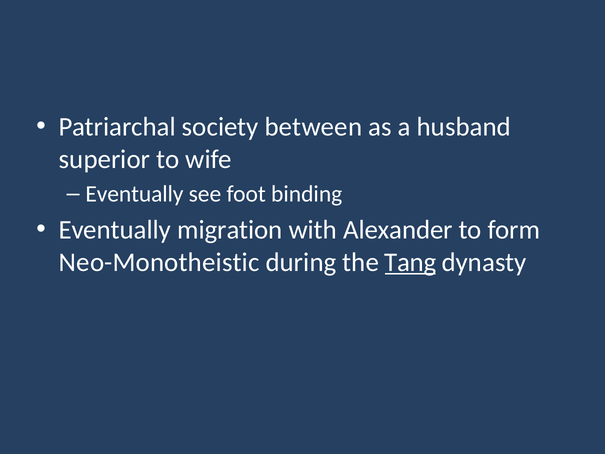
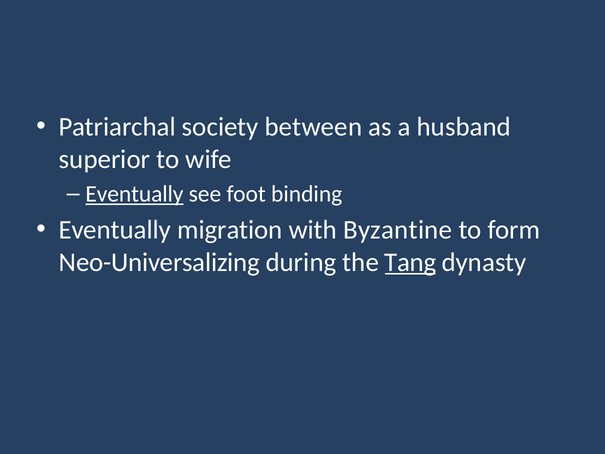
Eventually underline: none -> present (134, 194)
Alexander: Alexander -> Byzantine (398, 230)
Neo-Monotheistic: Neo-Monotheistic -> Neo-Universalizing (159, 262)
